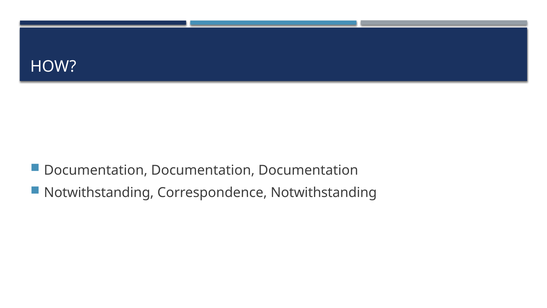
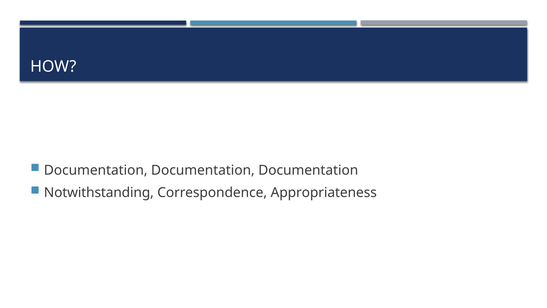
Correspondence Notwithstanding: Notwithstanding -> Appropriateness (324, 193)
